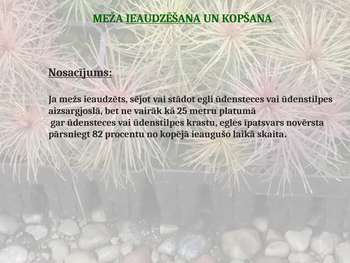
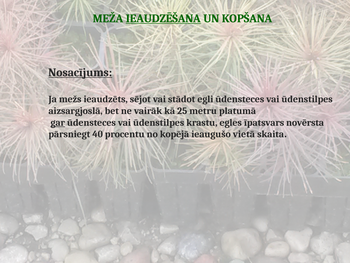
gar underline: none -> present (58, 122)
82: 82 -> 40 (98, 134)
laikā: laikā -> vietā (244, 134)
